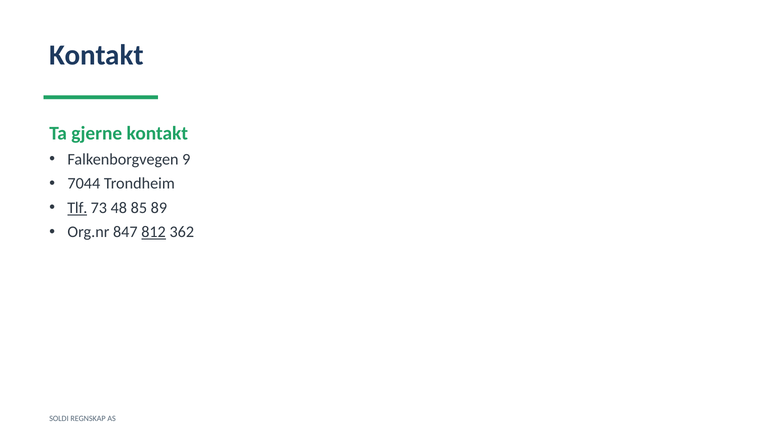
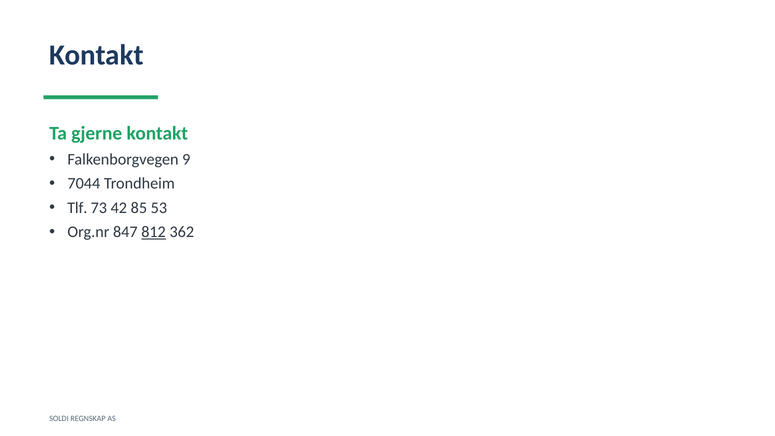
Tlf underline: present -> none (77, 208)
48: 48 -> 42 (119, 208)
89: 89 -> 53 (159, 208)
